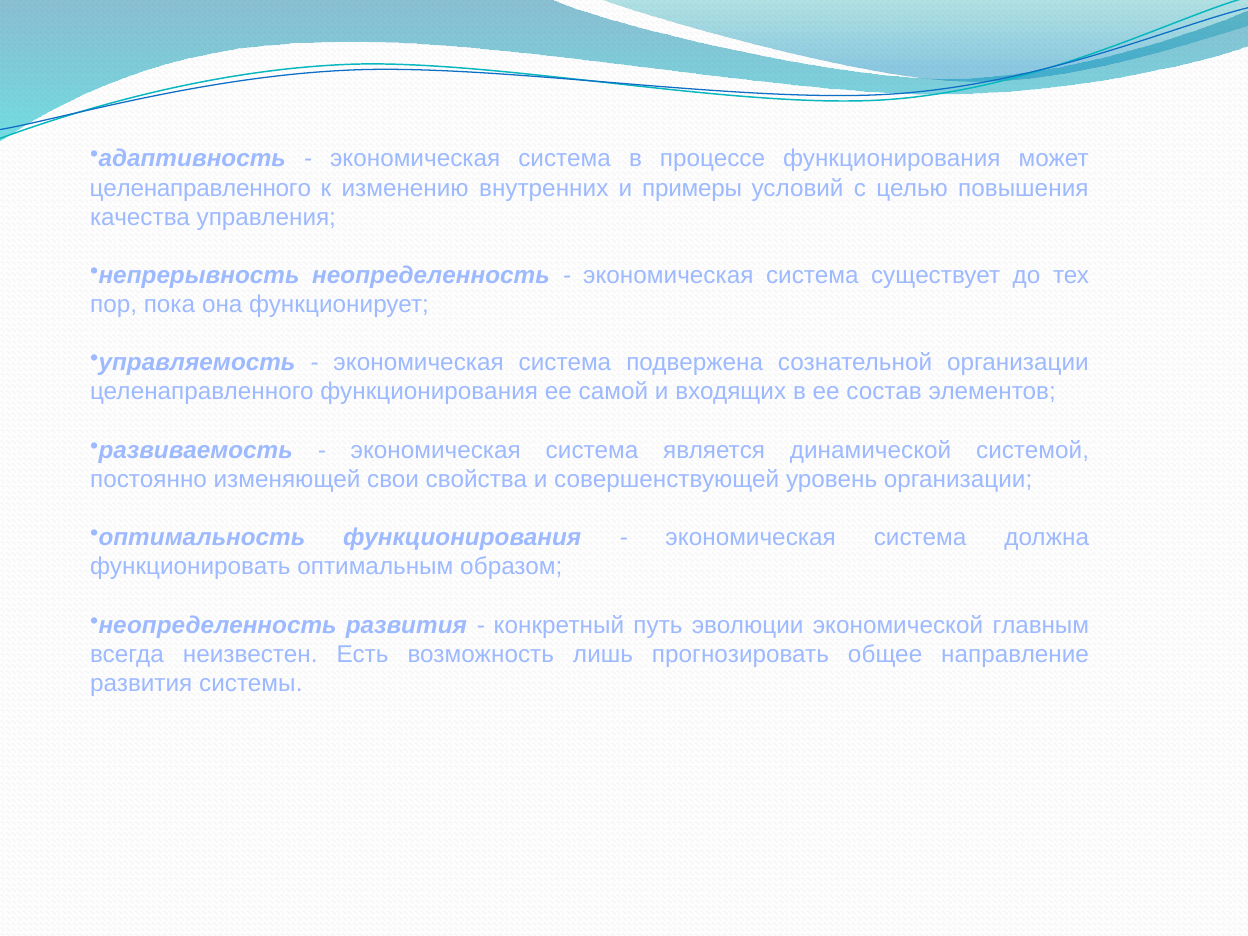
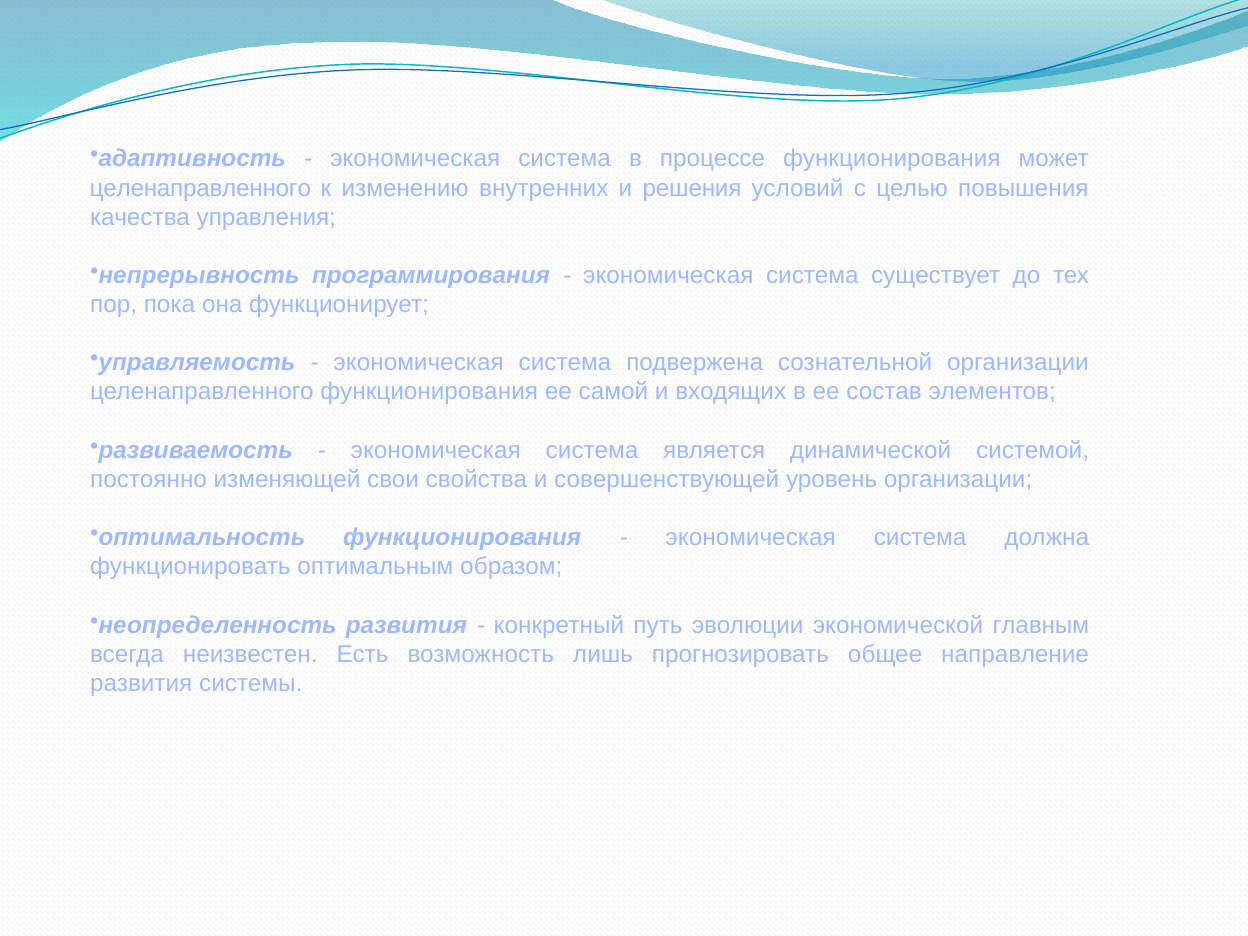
примеры: примеры -> решения (692, 188)
непрерывность неопределенность: неопределенность -> программирования (431, 275)
